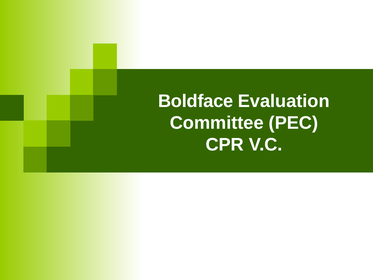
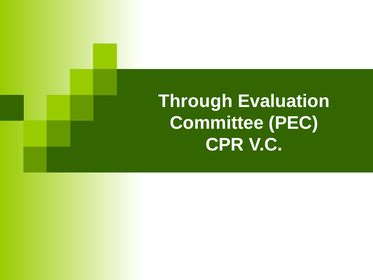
Boldface: Boldface -> Through (195, 101)
